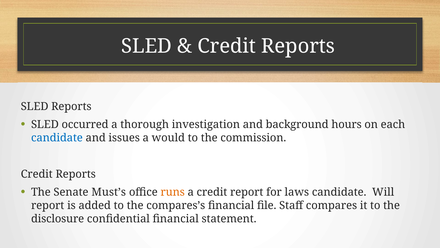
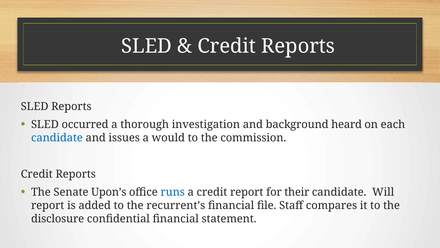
hours: hours -> heard (347, 124)
Must’s: Must’s -> Upon’s (109, 192)
runs colour: orange -> blue (173, 192)
laws: laws -> their (297, 192)
compares’s: compares’s -> recurrent’s (176, 205)
